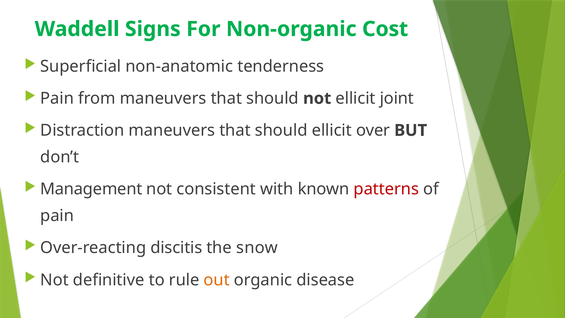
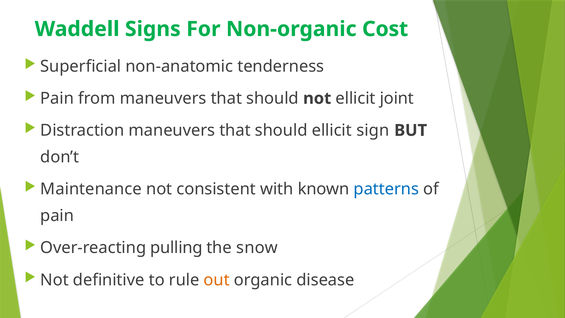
over: over -> sign (373, 130)
Management: Management -> Maintenance (91, 189)
patterns colour: red -> blue (386, 189)
discitis: discitis -> pulling (176, 248)
